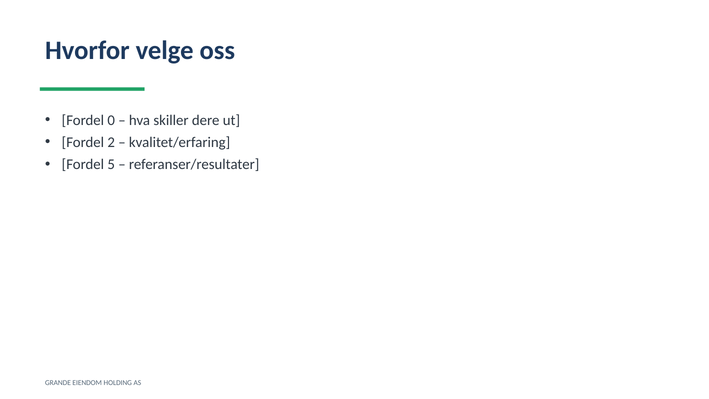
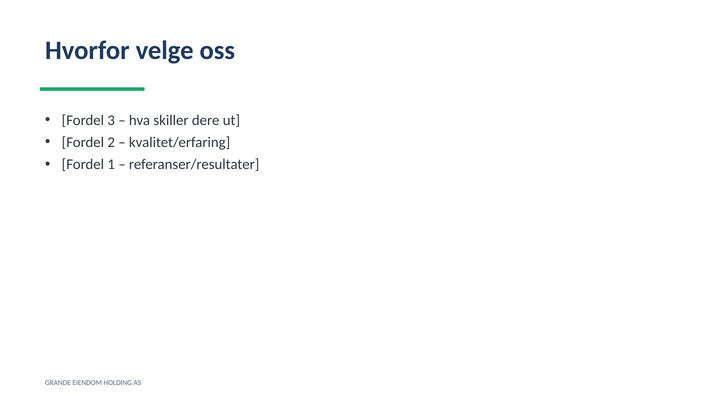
0: 0 -> 3 (111, 120)
5: 5 -> 1 (111, 164)
